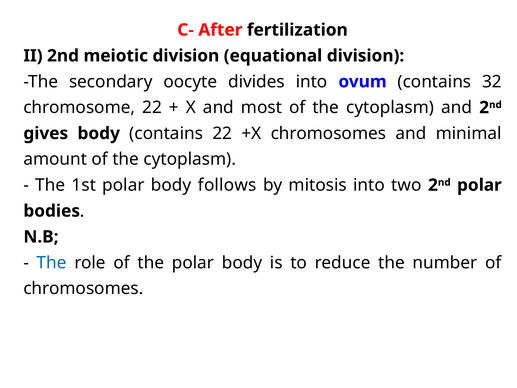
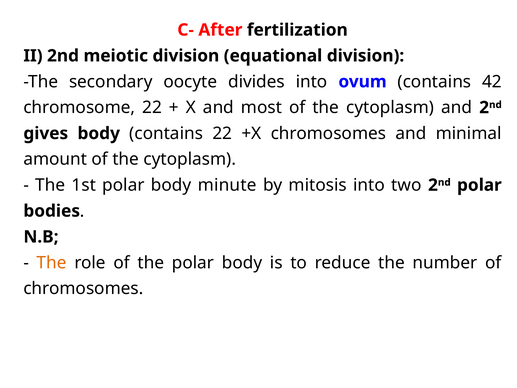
32: 32 -> 42 (492, 82)
follows: follows -> minute (227, 185)
The colour: blue -> orange (52, 263)
